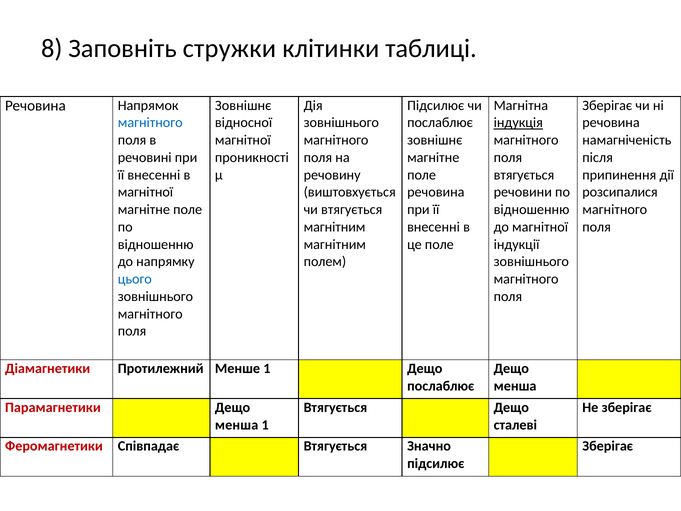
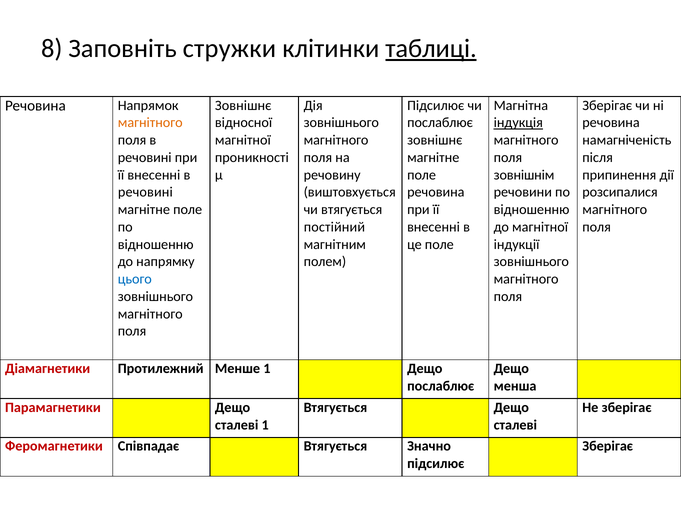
таблиці underline: none -> present (431, 49)
магнітного colour: blue -> orange (150, 123)
втягується: втягується -> зовнішнім (524, 175)
магнітної: магнітної -> речовині (145, 192)
магнітним: магнітним -> постійний (334, 227)
менша: менша -> сталеві (237, 425)
